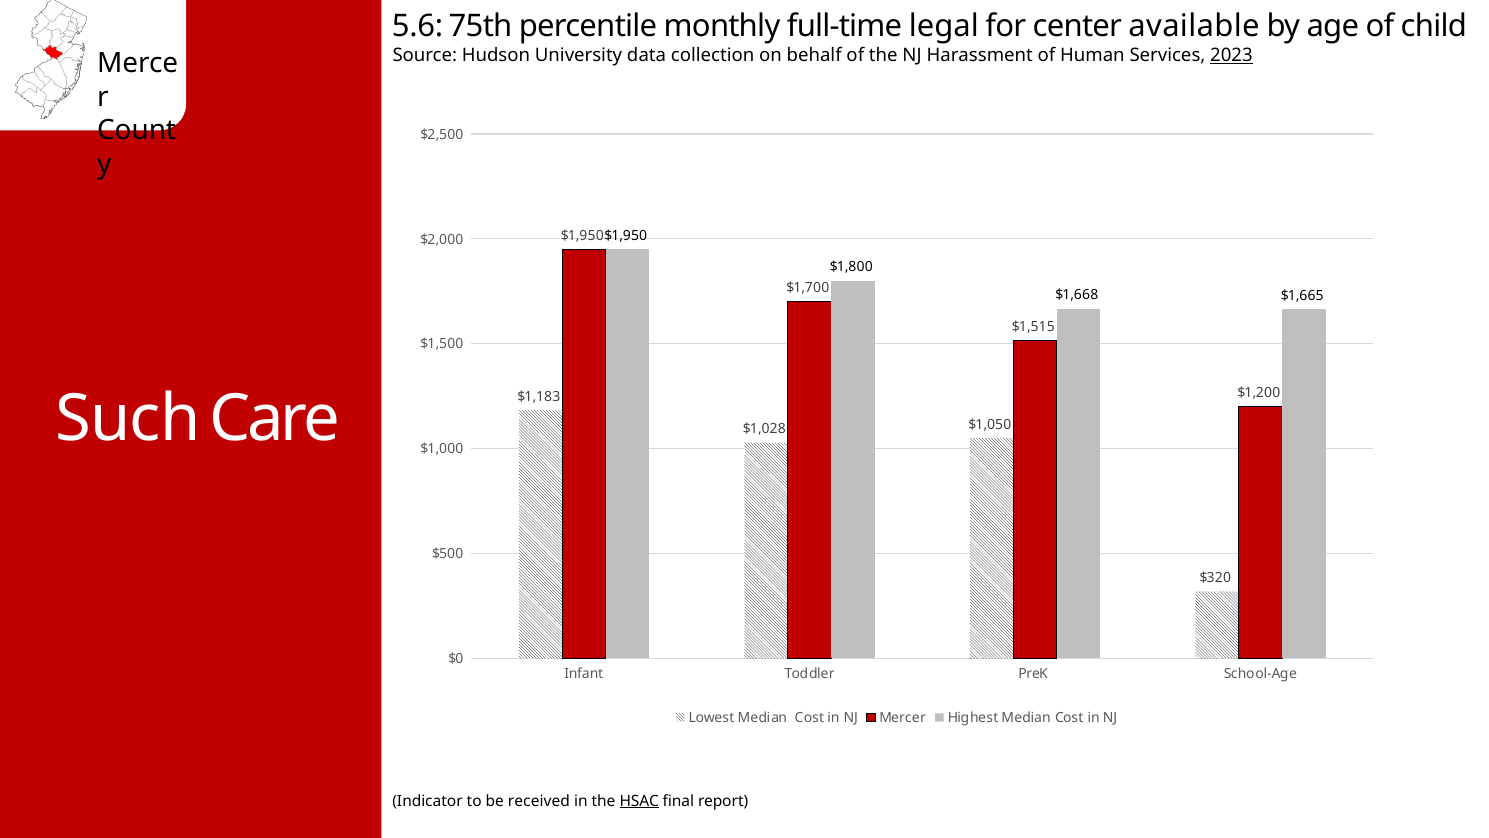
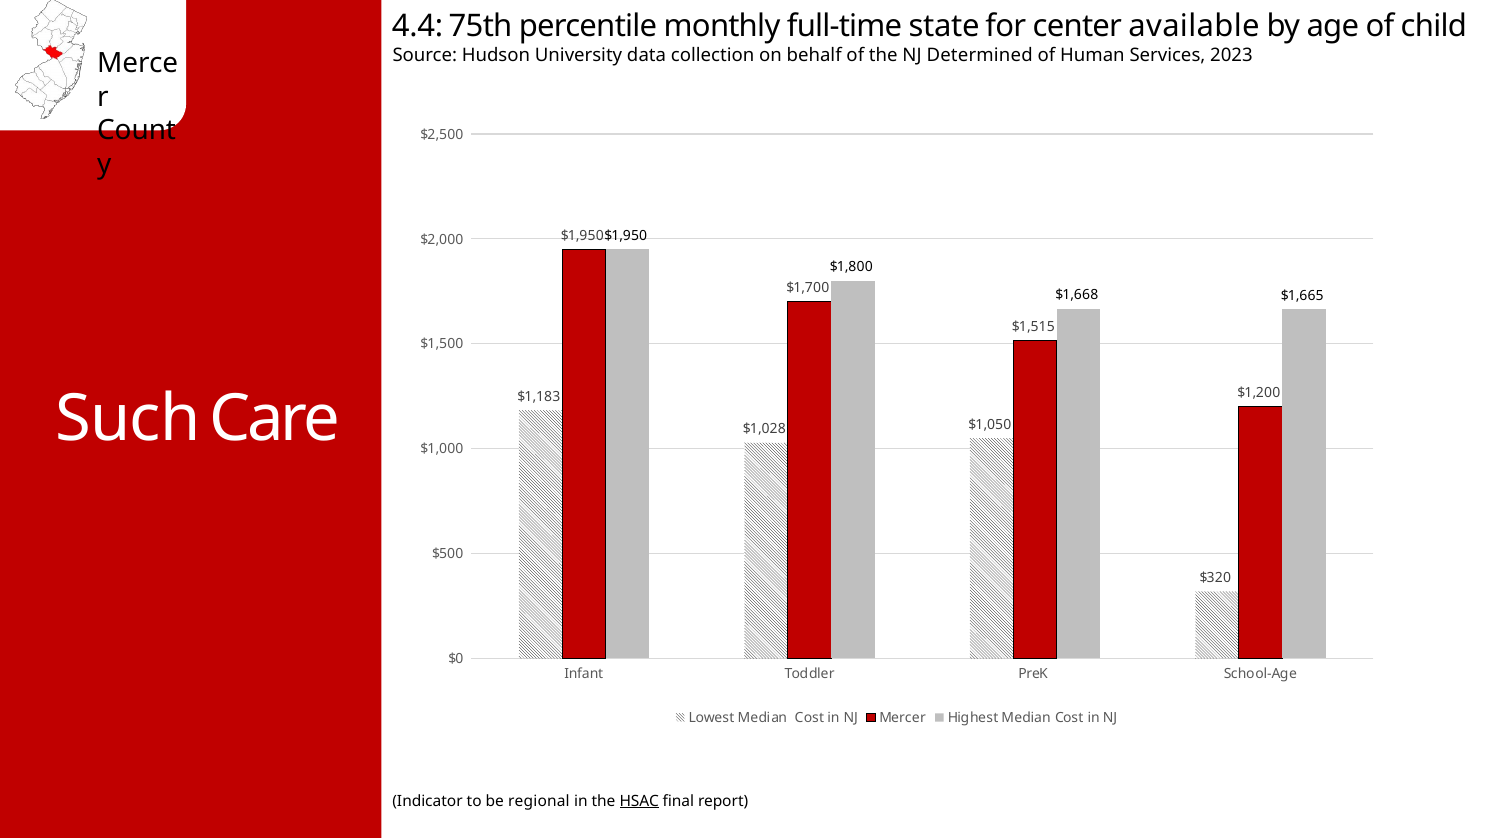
5.6: 5.6 -> 4.4 (417, 26)
legal: legal -> state (944, 26)
Harassment: Harassment -> Determined (980, 55)
2023 underline: present -> none (1231, 55)
received: received -> regional (539, 801)
